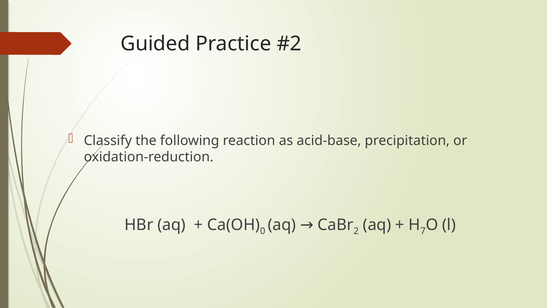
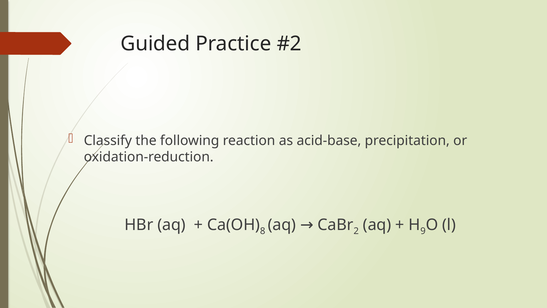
7: 7 -> 9 (423, 231)
0: 0 -> 8 (263, 231)
